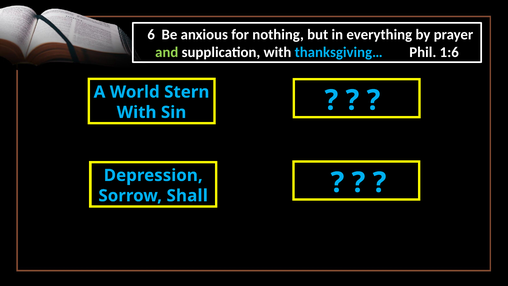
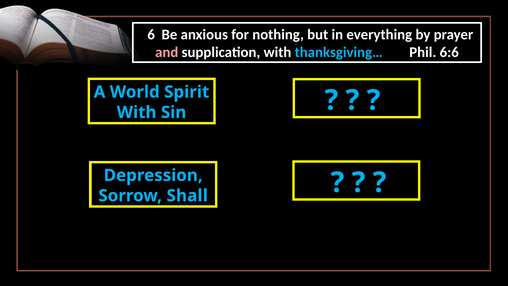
and colour: light green -> pink (167, 52)
1:6: 1:6 -> 6:6 (449, 52)
Stern: Stern -> Spirit (187, 92)
